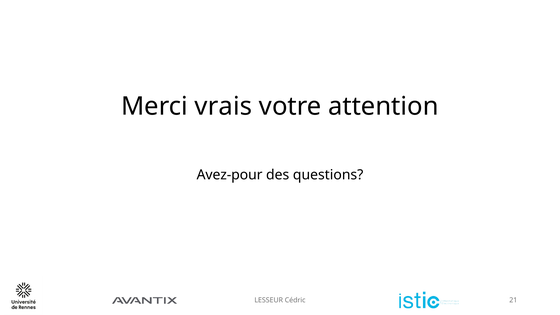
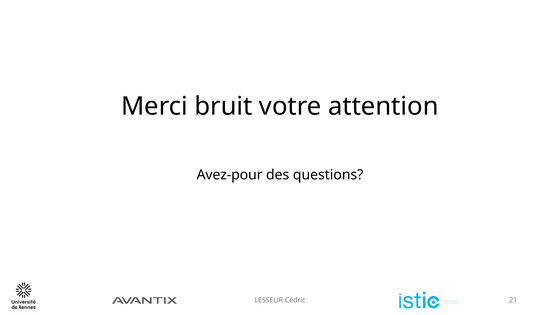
vrais: vrais -> bruit (223, 106)
